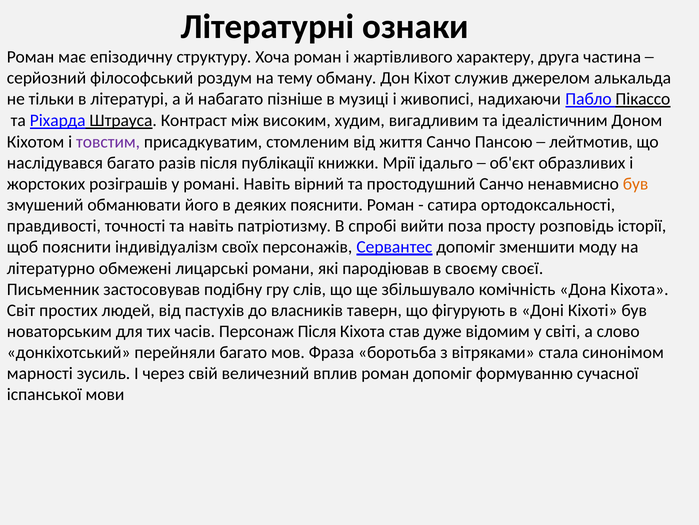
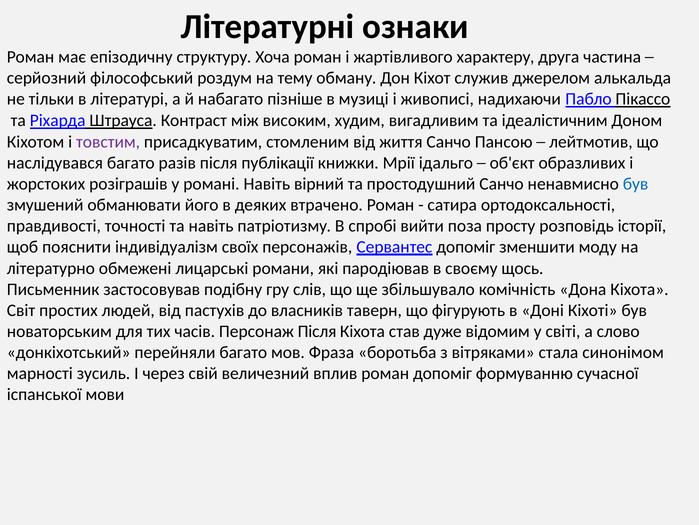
був colour: orange -> blue (636, 184)
деяких пояснити: пояснити -> втрачено (327, 205)
своєї: своєї -> щось (522, 268)
